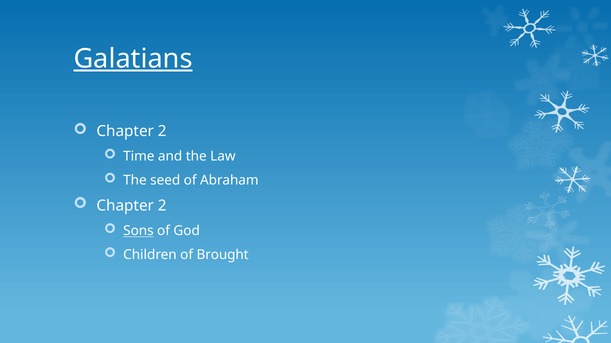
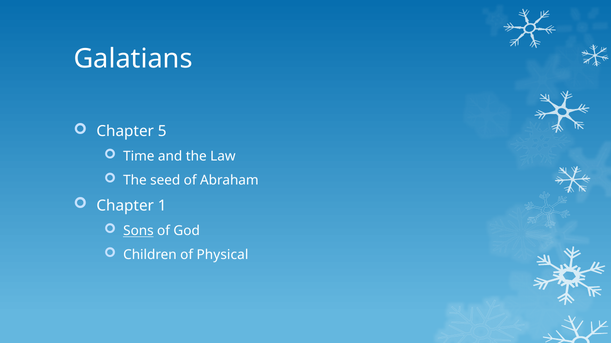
Galatians underline: present -> none (133, 59)
2: 2 -> 5 (162, 132)
2: 2 -> 1 (162, 206)
Brought: Brought -> Physical (222, 255)
